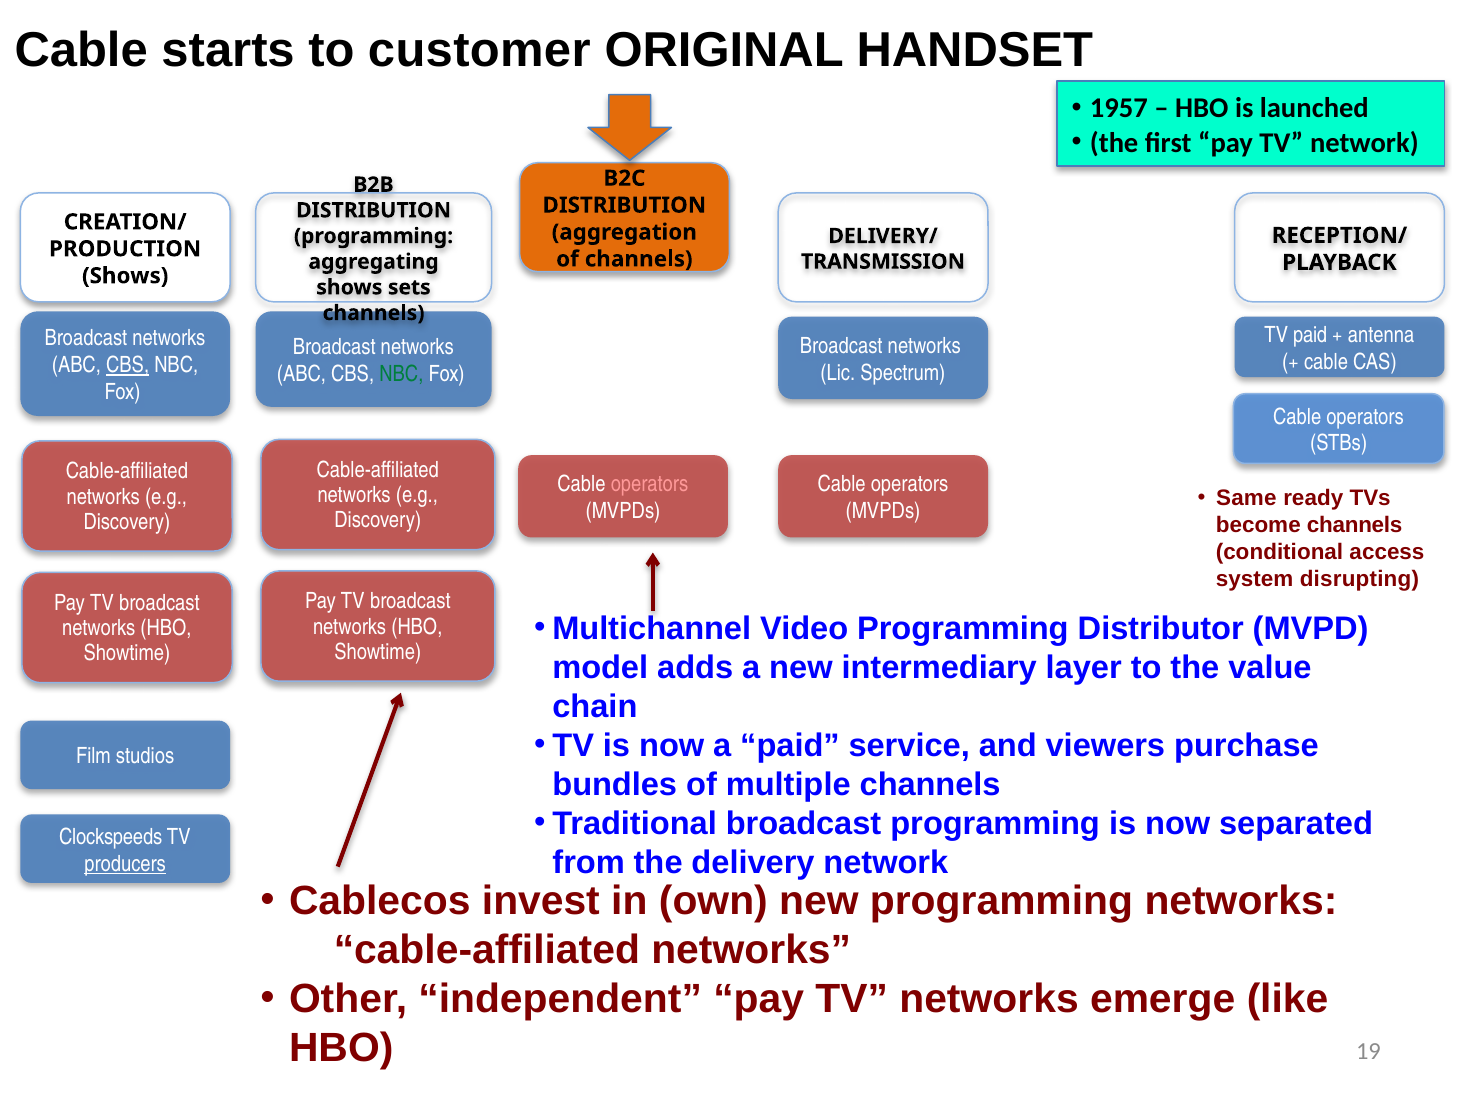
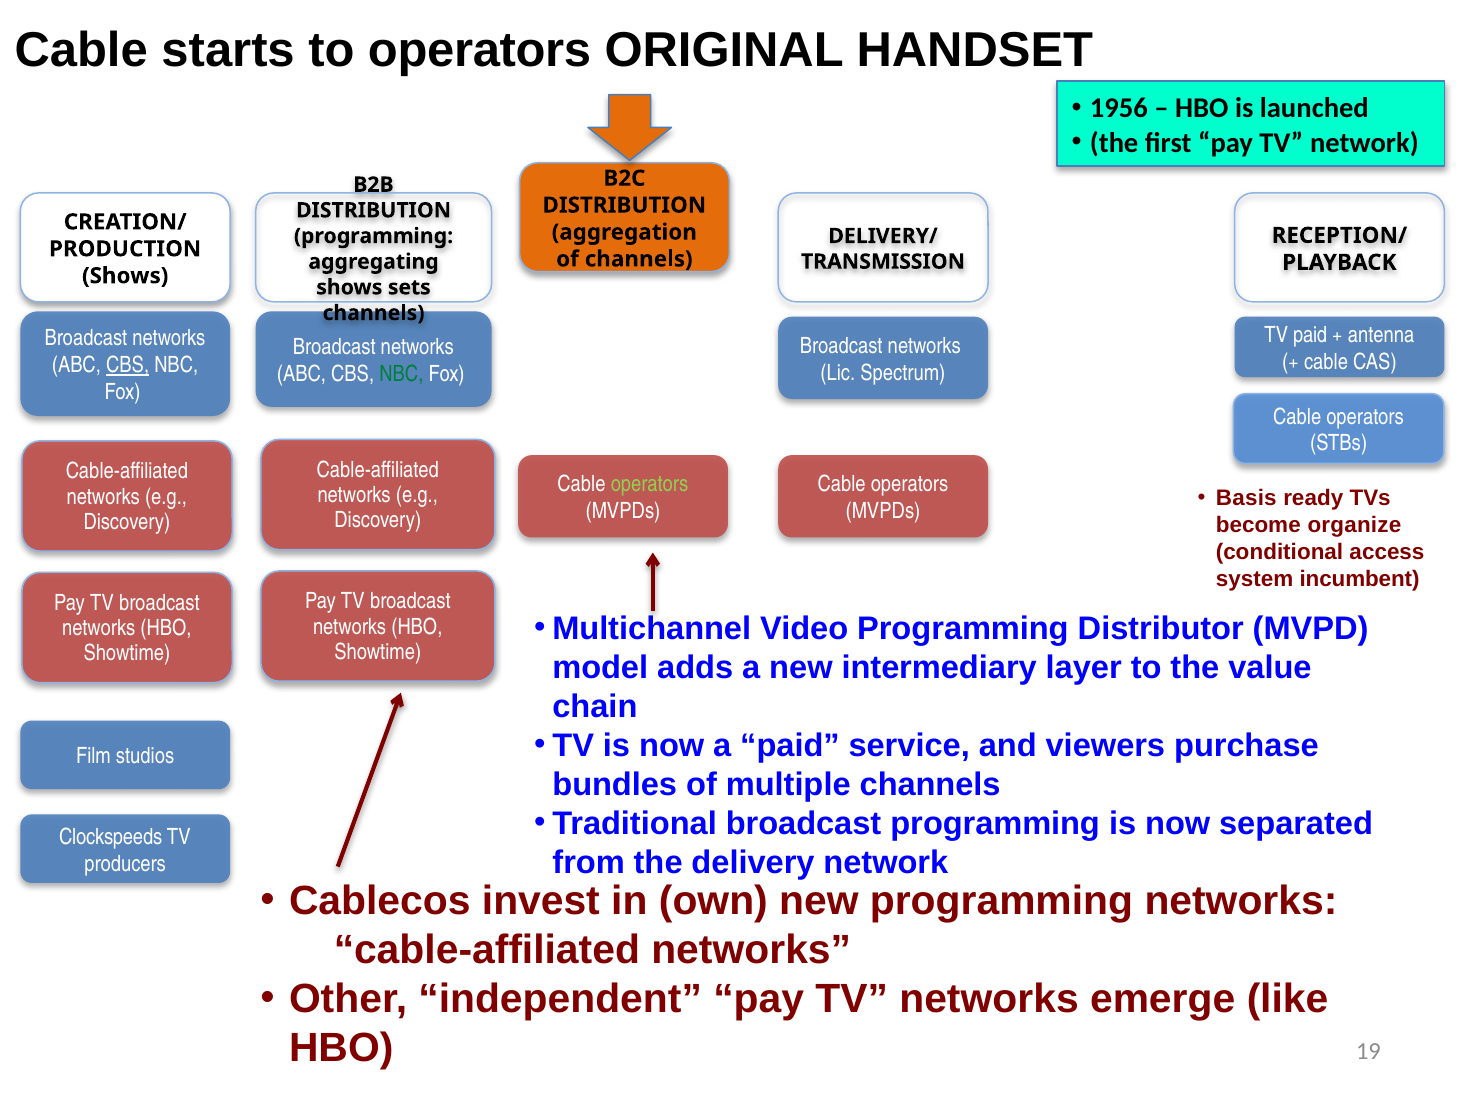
to customer: customer -> operators (480, 51)
1957: 1957 -> 1956 (1119, 109)
operators colour: pink -> light green (649, 485)
Same: Same -> Basis (1246, 499)
become channels: channels -> organize (1354, 525)
disrupting: disrupting -> incumbent (1360, 579)
producers underline: present -> none (125, 864)
